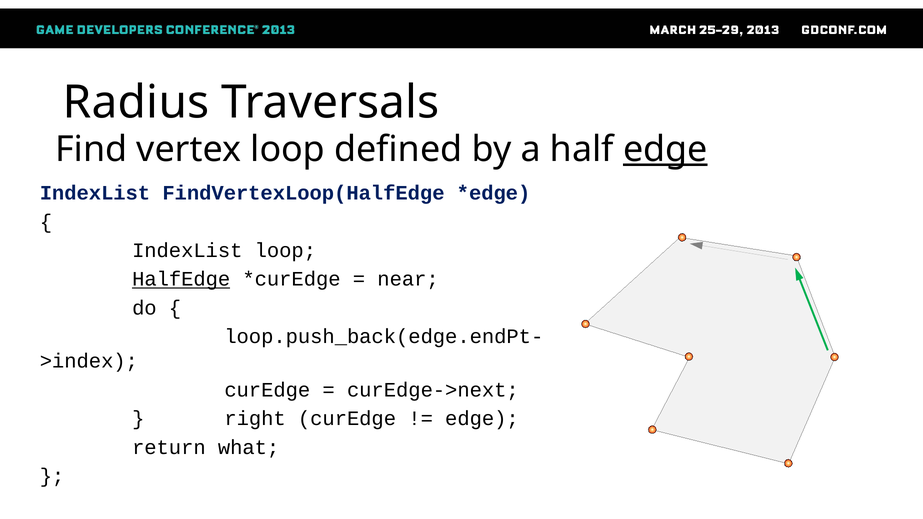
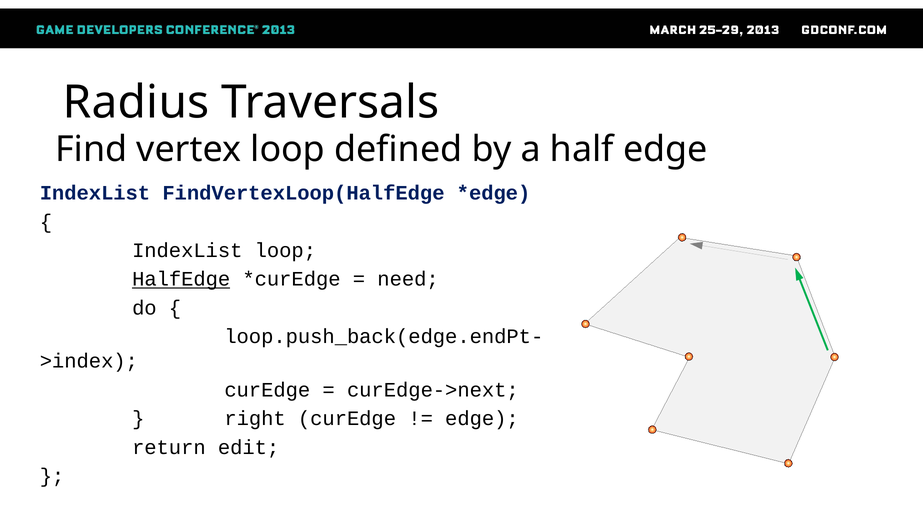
edge underline: present -> none (665, 149)
near: near -> need (408, 279)
what: what -> edit (249, 447)
